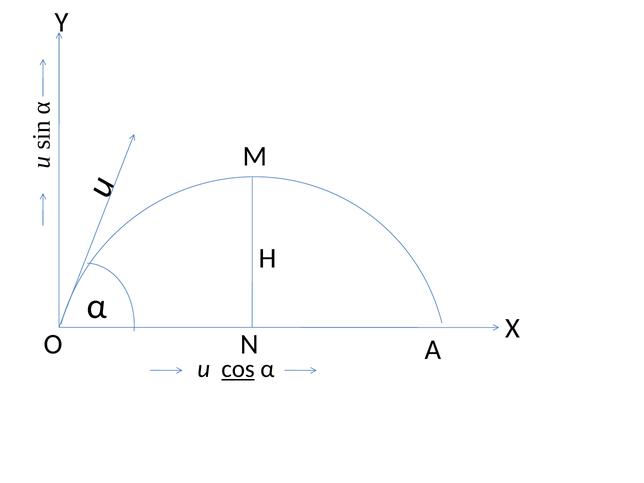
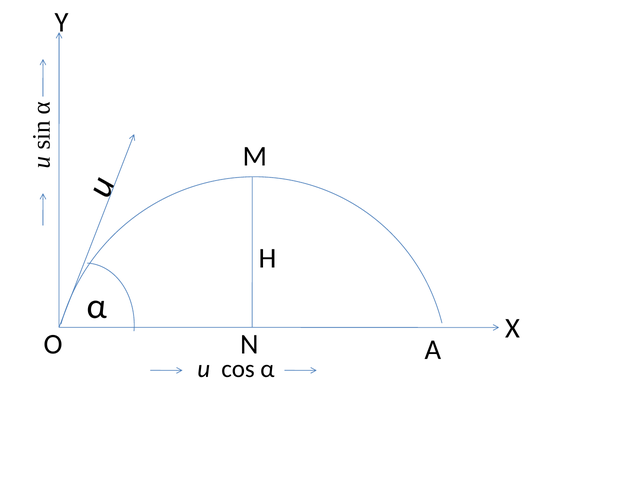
cos underline: present -> none (238, 369)
